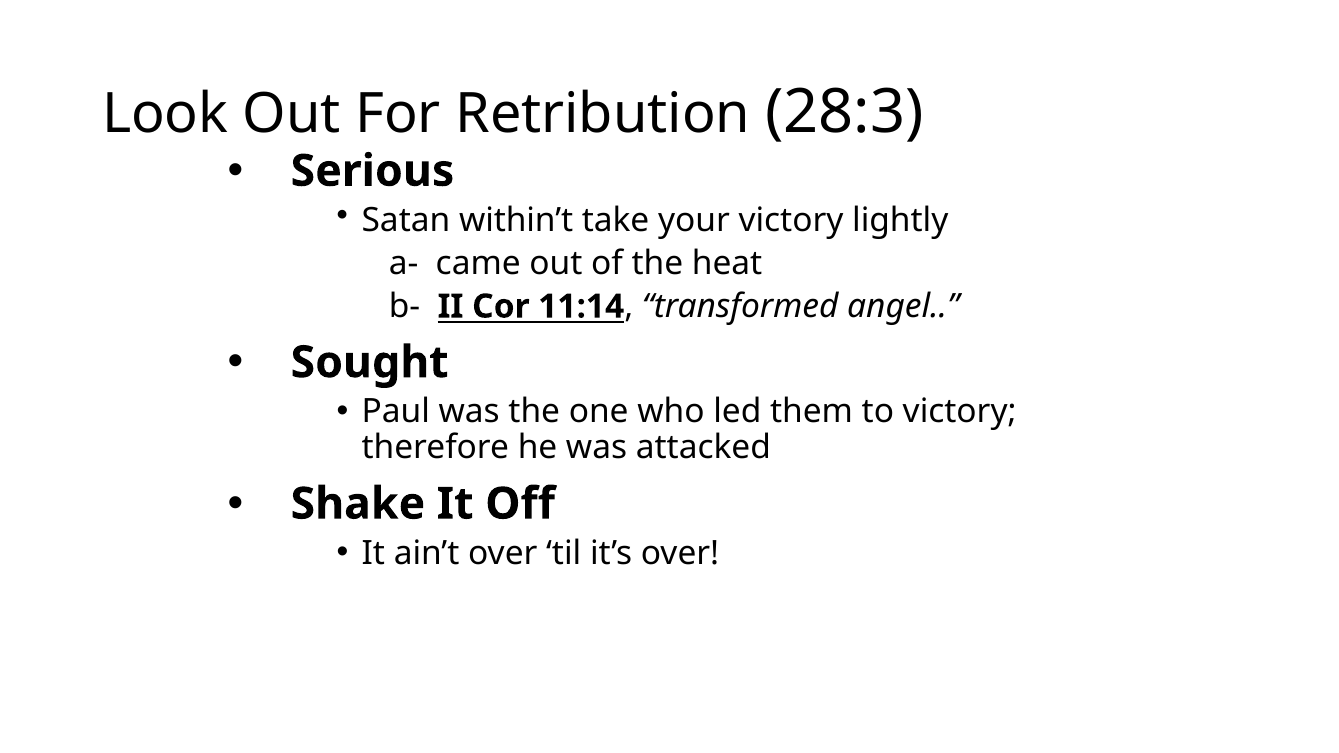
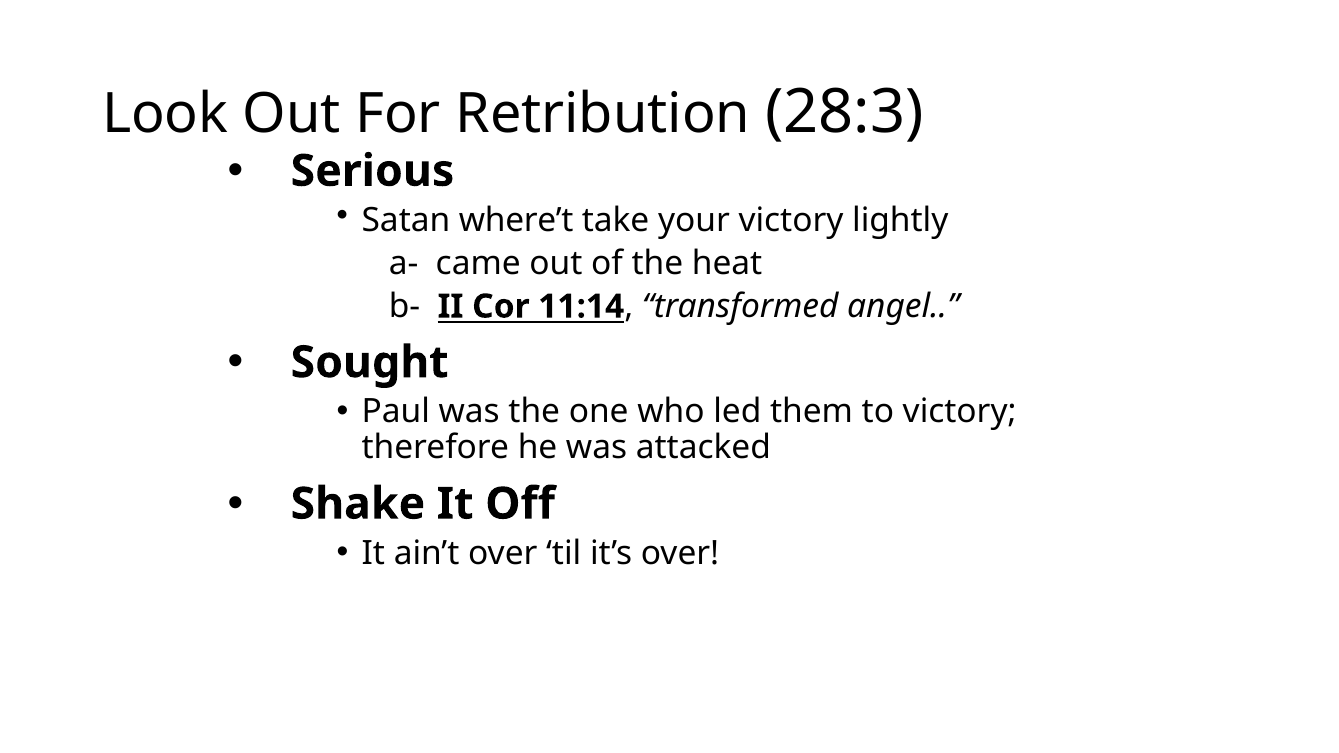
within’t: within’t -> where’t (516, 220)
